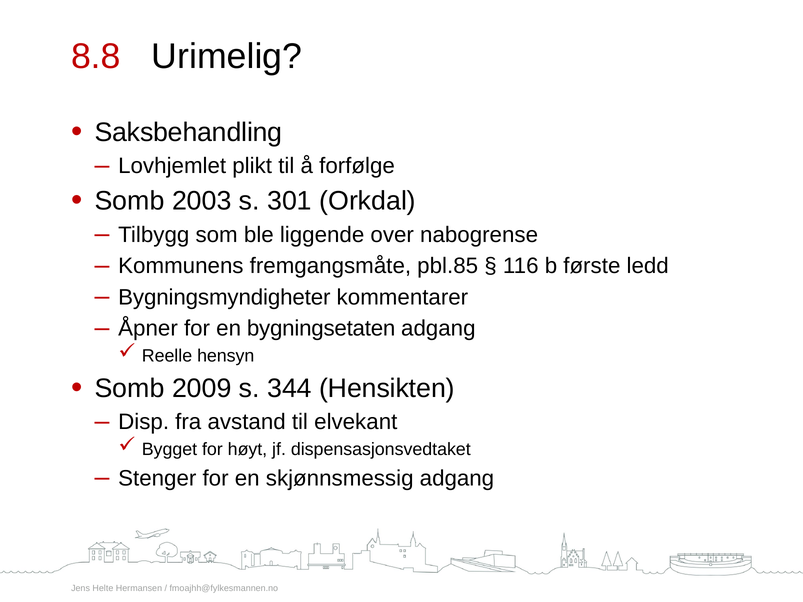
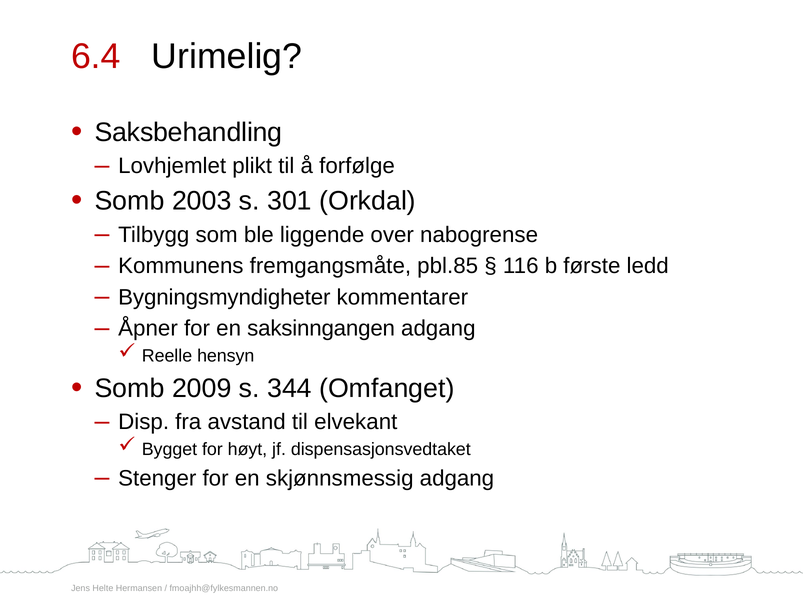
8.8: 8.8 -> 6.4 (96, 56)
bygningsetaten: bygningsetaten -> saksinngangen (321, 329)
Hensikten: Hensikten -> Omfanget (387, 389)
